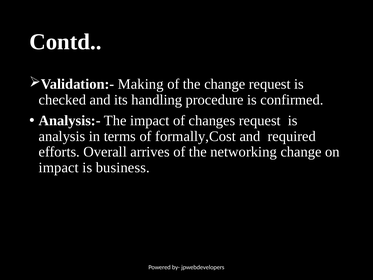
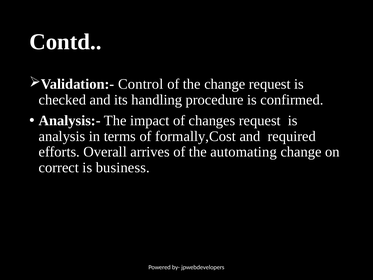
Making: Making -> Control (141, 84)
networking: networking -> automating (244, 152)
impact: impact -> correct (59, 167)
